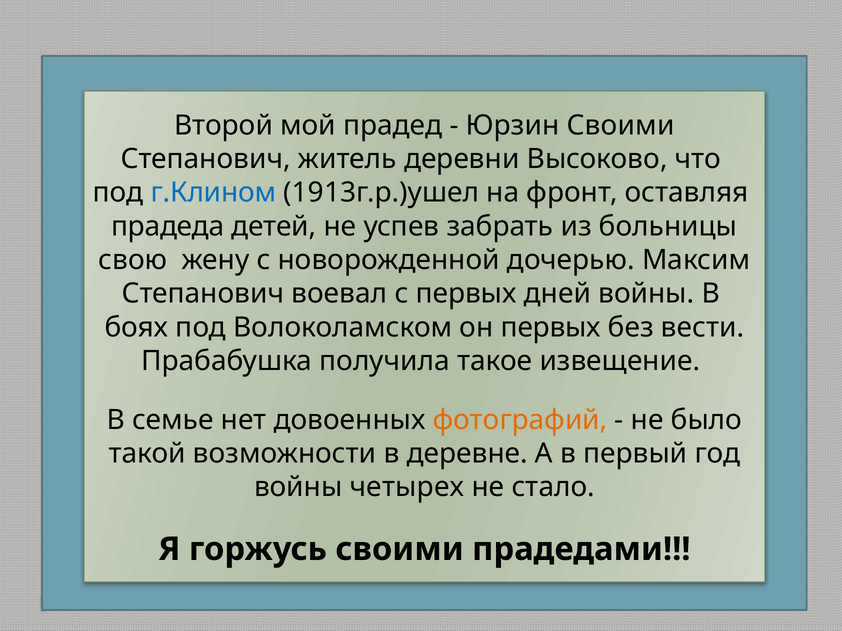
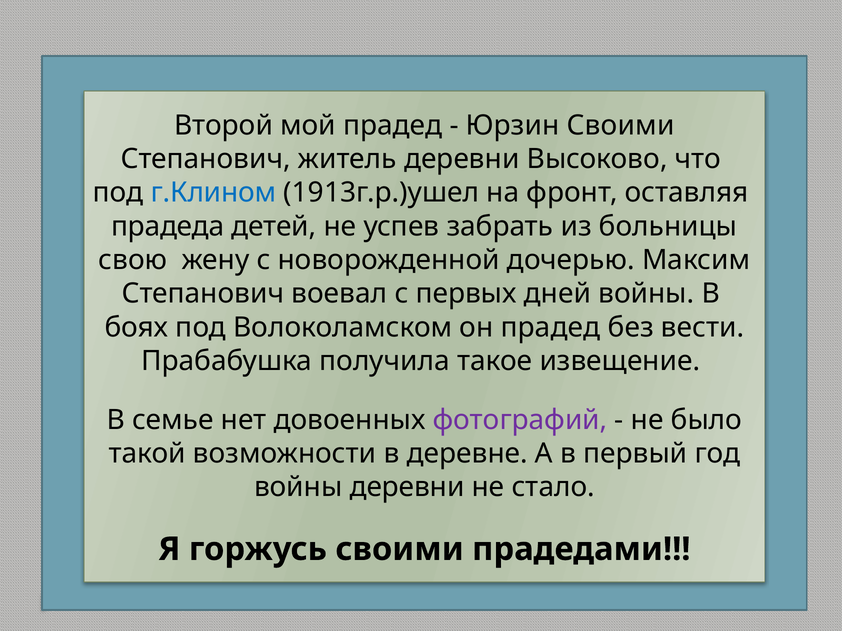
он первых: первых -> прадед (551, 328)
фотографий colour: orange -> purple (520, 420)
войны четырех: четырех -> деревни (407, 488)
